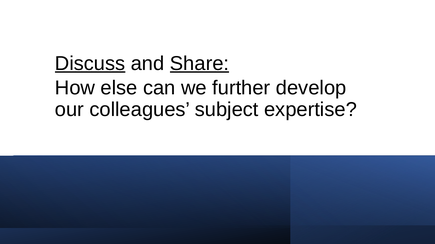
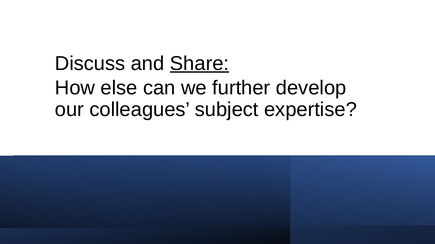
Discuss underline: present -> none (90, 64)
